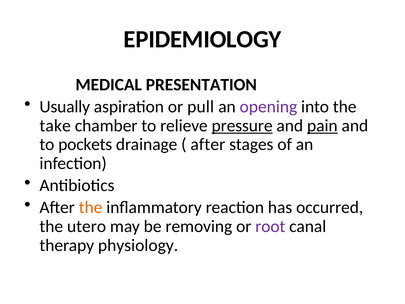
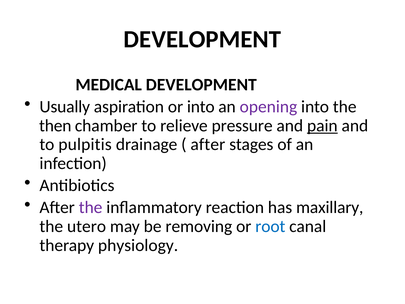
EPIDEMIOLOGY: EPIDEMIOLOGY -> DEVELOPMENT (202, 39)
MEDICAL PRESENTATION: PRESENTATION -> DEVELOPMENT (201, 85)
or pull: pull -> into (201, 107)
take: take -> then (55, 126)
pressure underline: present -> none (242, 126)
pockets: pockets -> pulpitis (85, 144)
the colour: orange -> purple (91, 207)
occurred: occurred -> maxillary (330, 207)
root colour: purple -> blue (270, 226)
